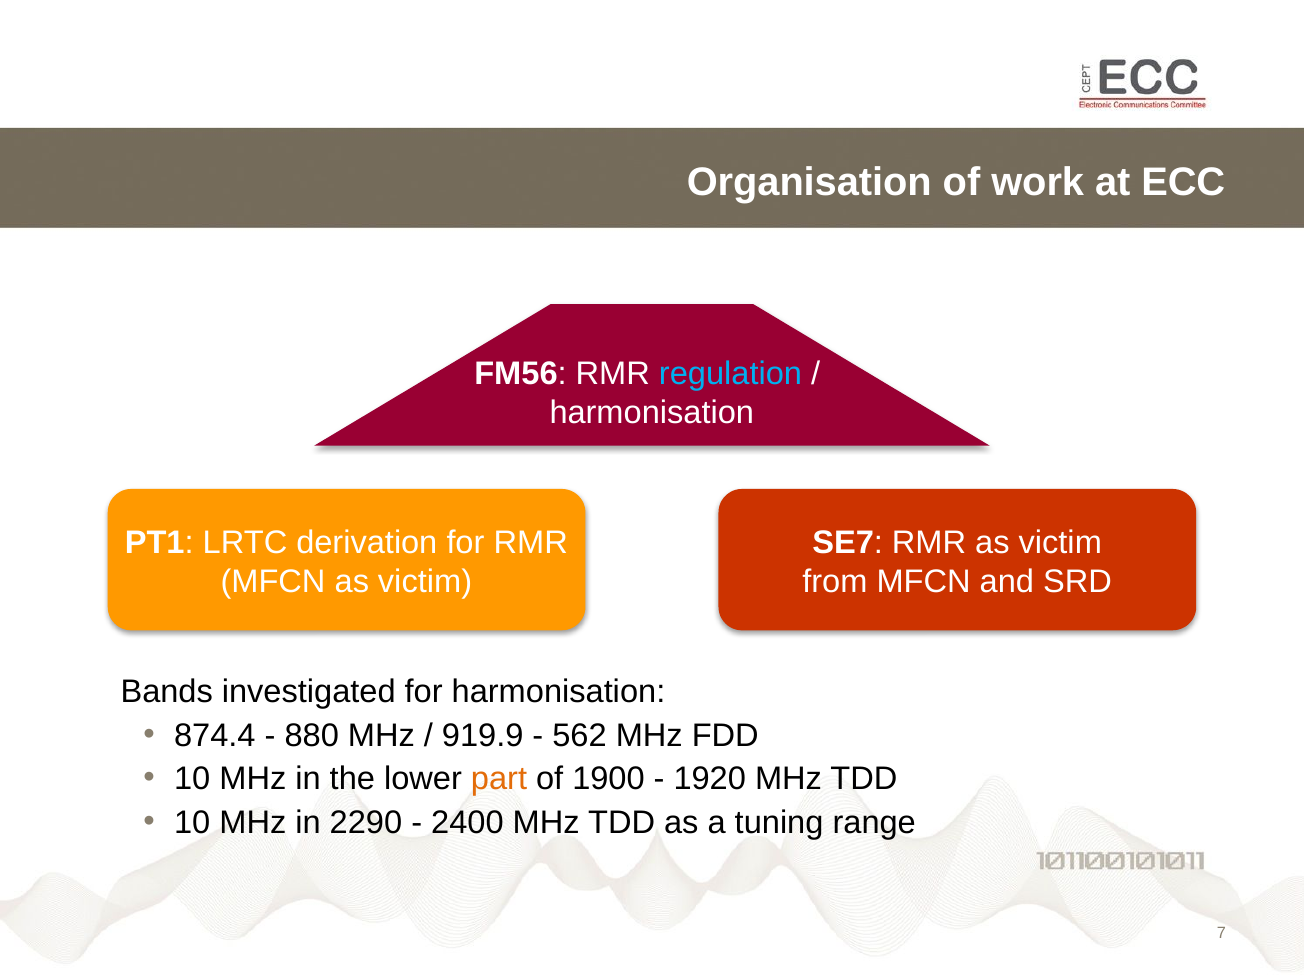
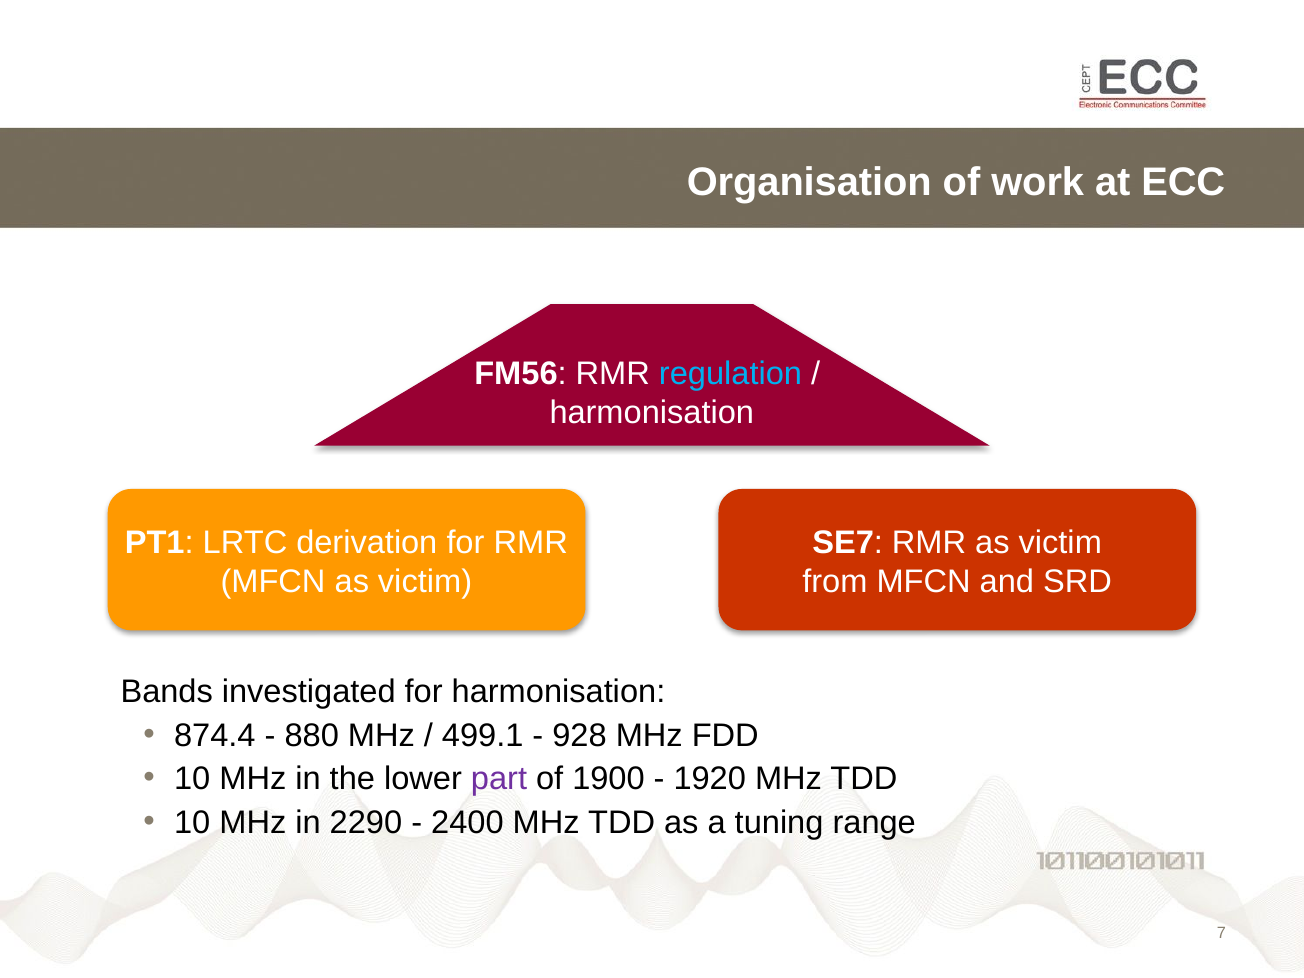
919.9: 919.9 -> 499.1 (483, 735)
562: 562 -> 928 (580, 735)
part colour: orange -> purple (499, 779)
